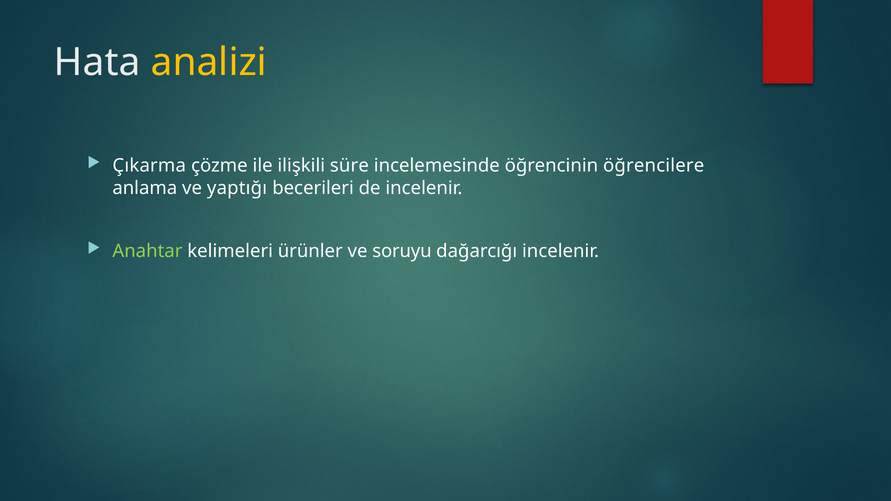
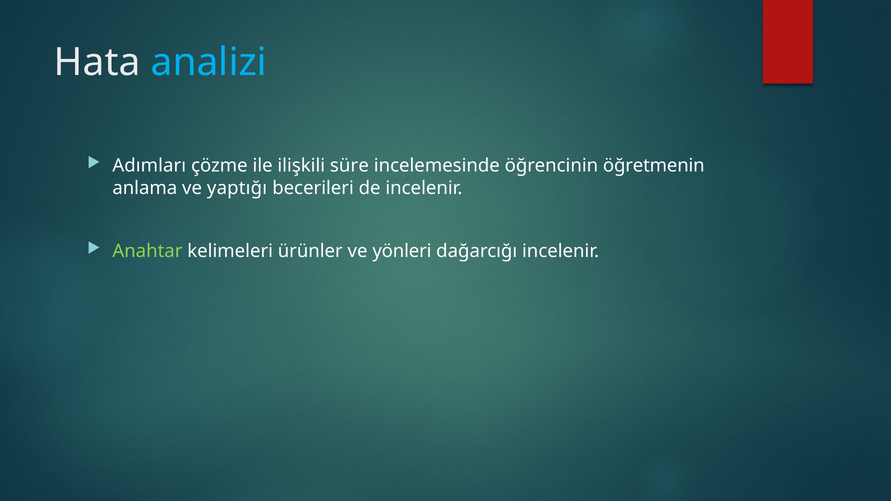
analizi colour: yellow -> light blue (209, 63)
Çıkarma: Çıkarma -> Adımları (149, 166)
öğrencilere: öğrencilere -> öğretmenin (654, 166)
soruyu: soruyu -> yönleri (402, 251)
